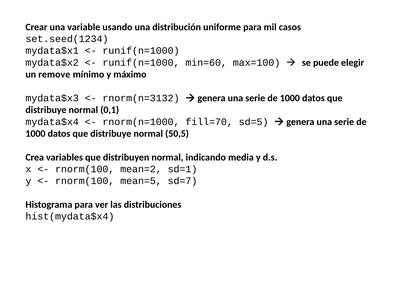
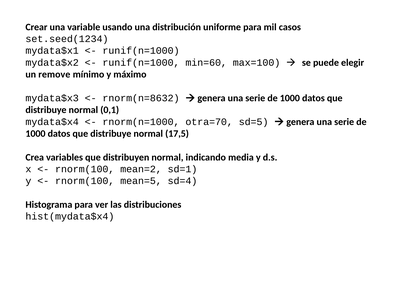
rnorm(n=3132: rnorm(n=3132 -> rnorm(n=8632 (141, 98)
fill=70: fill=70 -> otra=70 (209, 122)
50,5: 50,5 -> 17,5 (177, 134)
sd=7: sd=7 -> sd=4 (182, 181)
